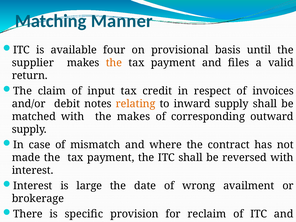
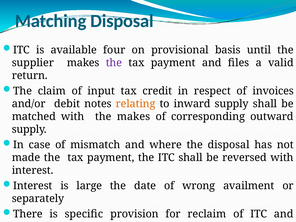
Matching Manner: Manner -> Disposal (122, 21)
the colour: orange -> purple (114, 63)
the contract: contract -> disposal (229, 145)
brokerage: brokerage -> separately (38, 199)
